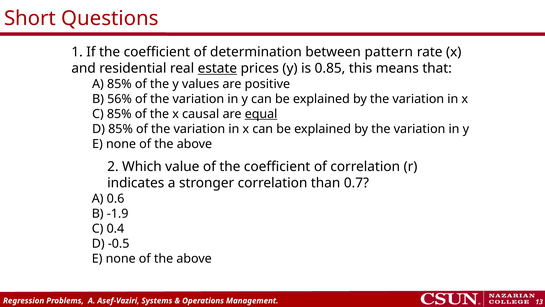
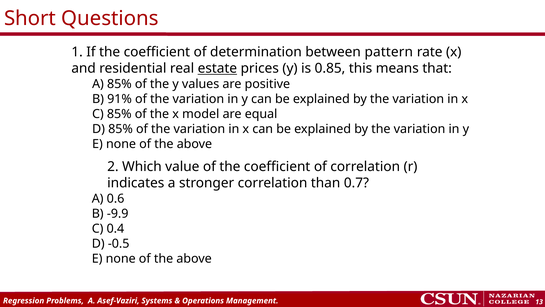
56%: 56% -> 91% (120, 99)
causal: causal -> model (201, 114)
equal underline: present -> none (261, 114)
-1.9: -1.9 -> -9.9 (118, 213)
